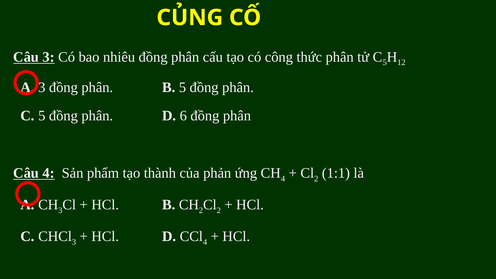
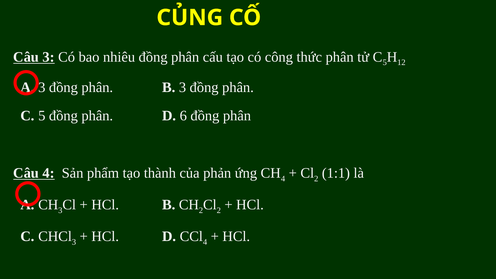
B 5: 5 -> 3 (182, 87)
